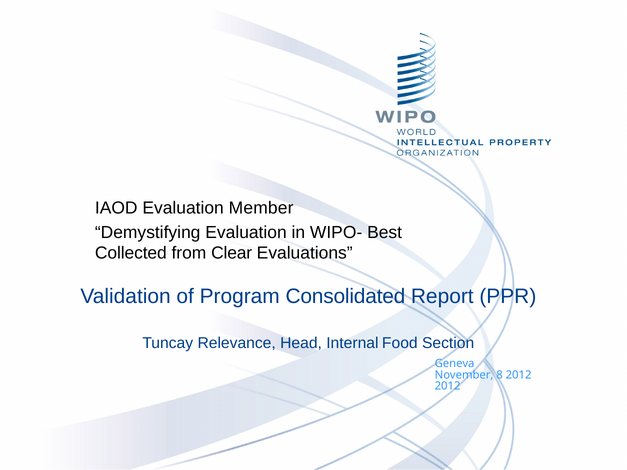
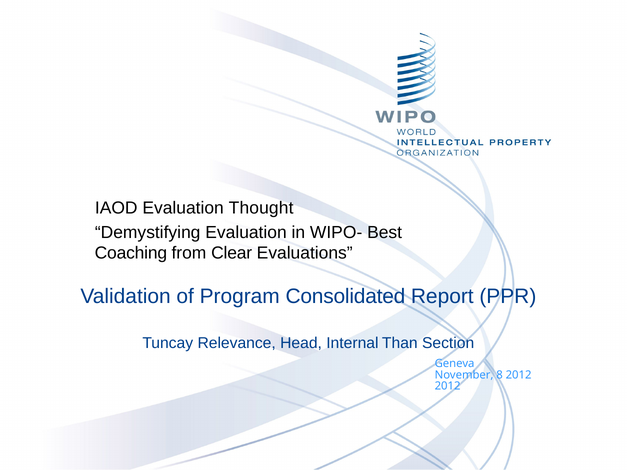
Member: Member -> Thought (261, 208)
Collected: Collected -> Coaching (131, 253)
Food: Food -> Than (400, 343)
